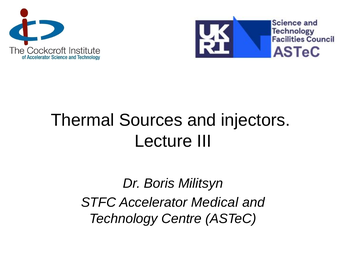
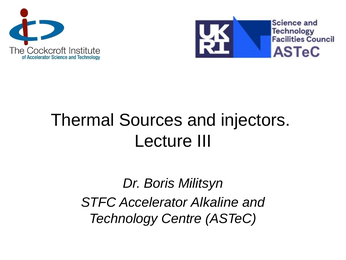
Medical: Medical -> Alkaline (215, 202)
